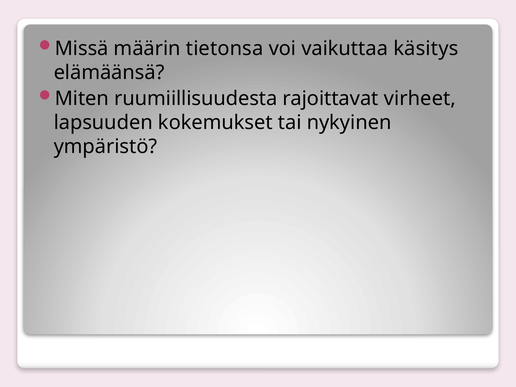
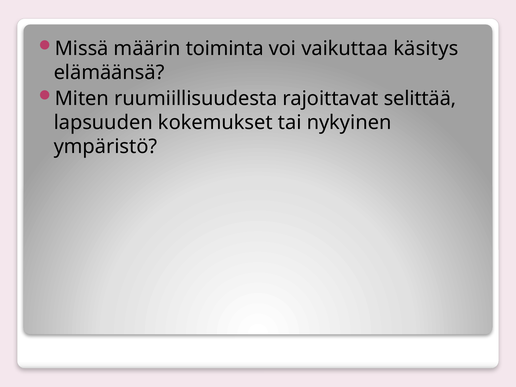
tietonsa: tietonsa -> toiminta (225, 49)
virheet: virheet -> selittää (420, 99)
